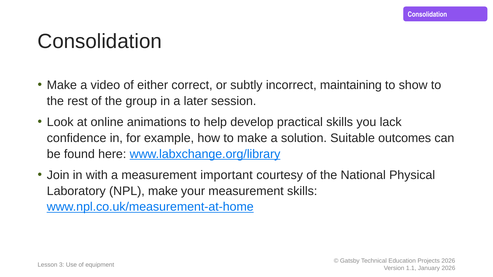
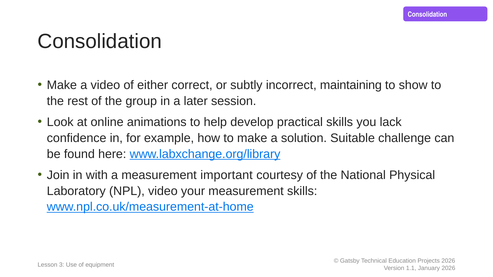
outcomes: outcomes -> challenge (405, 138)
NPL make: make -> video (163, 191)
